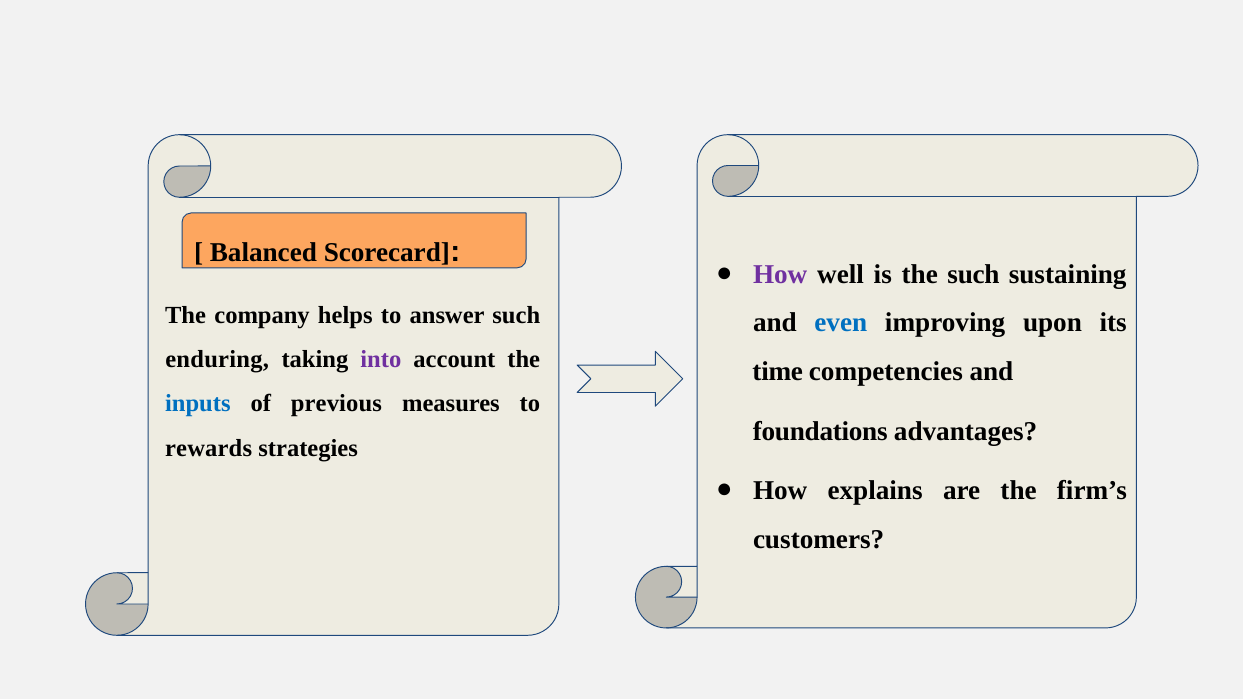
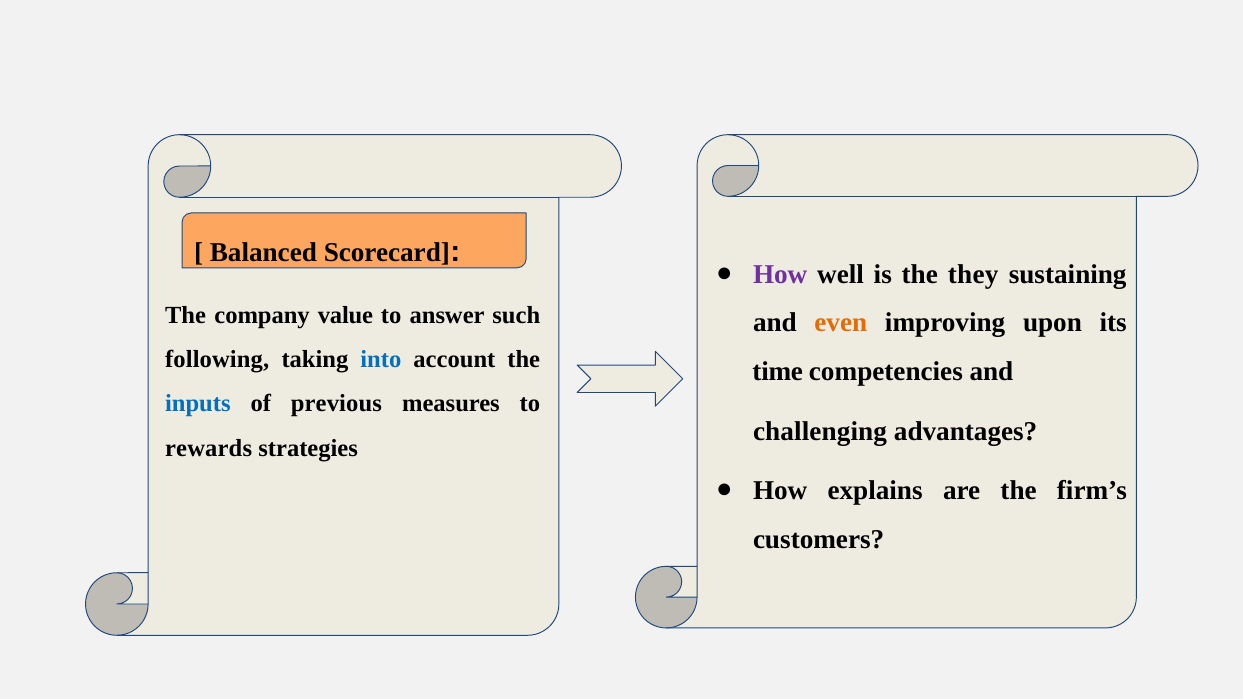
the such: such -> they (973, 274)
helps: helps -> value (345, 315)
even colour: blue -> orange (841, 323)
enduring: enduring -> following (217, 360)
into colour: purple -> blue (381, 360)
foundations: foundations -> challenging (820, 431)
